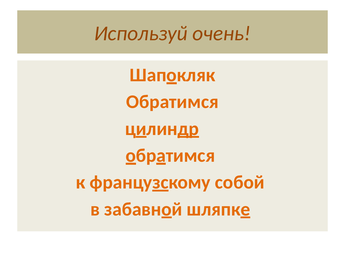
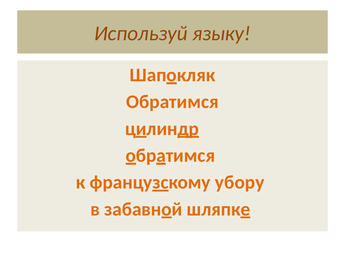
очень: очень -> языку (222, 33)
собой: собой -> убору (240, 182)
